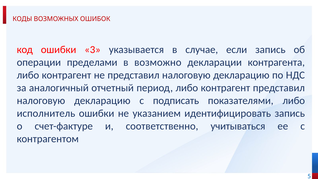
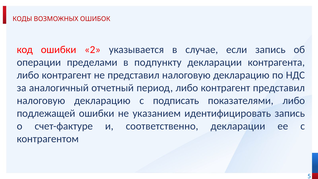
3: 3 -> 2 (93, 50)
возможно: возможно -> подпункту (158, 62)
исполнитель: исполнитель -> подлежащей (46, 113)
соответственно учитываться: учитываться -> декларации (238, 126)
